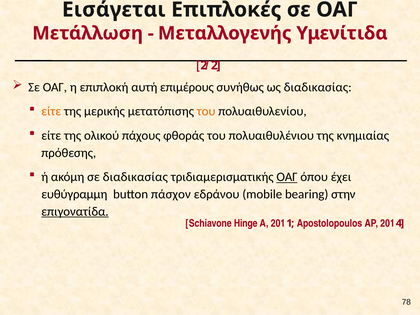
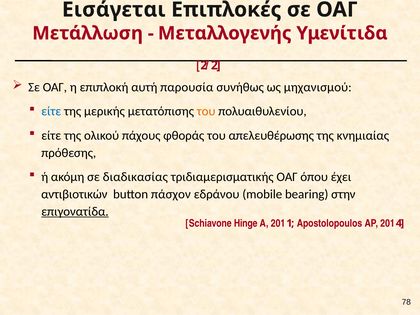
επιμέρους: επιμέρους -> παρουσία (187, 87)
ως διαδικασίας: διαδικασίας -> μηχανισμού (318, 87)
είτε colour: orange -> blue (51, 111)
πολυαιθυλένιου: πολυαιθυλένιου -> απελευθέρωσης (271, 136)
ΟΑΓ underline: present -> none (287, 177)
ευθύγραμμη: ευθύγραμμη -> αντιβιοτικών (74, 194)
